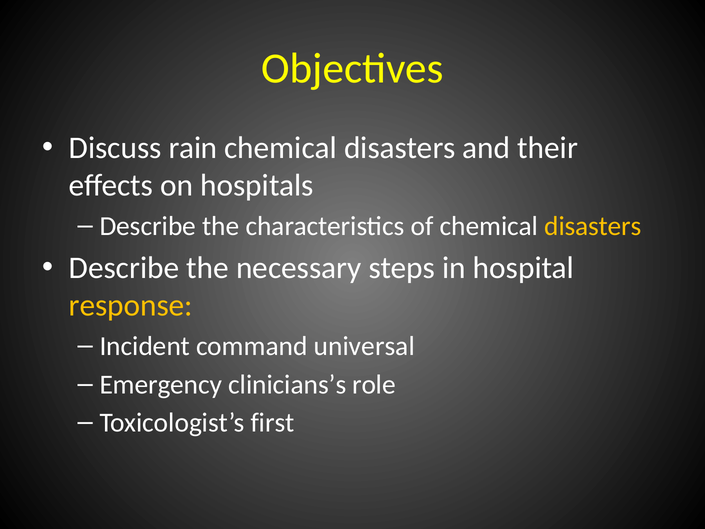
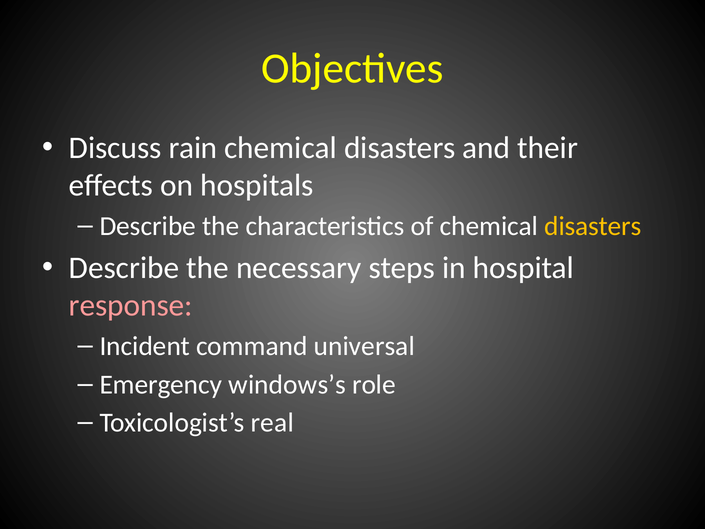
response colour: yellow -> pink (131, 305)
clinicians’s: clinicians’s -> windows’s (287, 384)
first: first -> real (272, 423)
